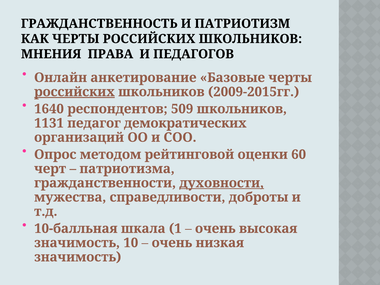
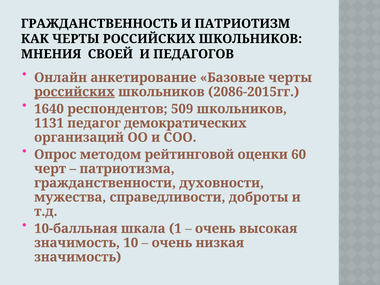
ПРАВА: ПРАВА -> СВОЕЙ (110, 54)
2009-2015гг: 2009-2015гг -> 2086-2015гг (254, 92)
духовности underline: present -> none (222, 183)
